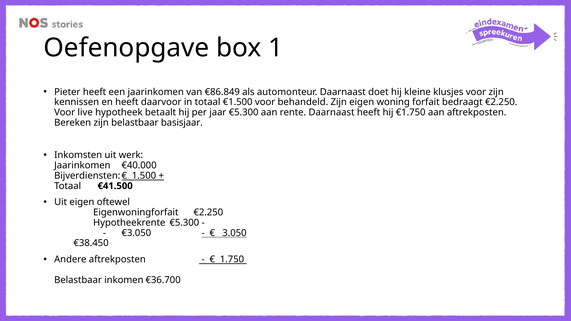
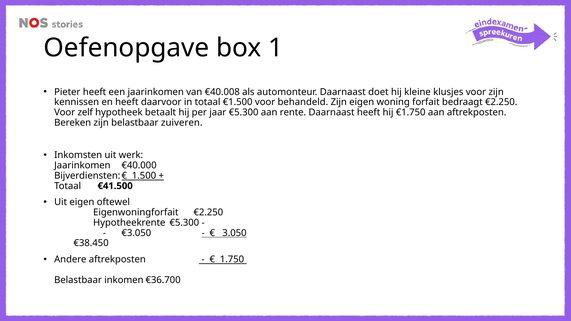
€86.849: €86.849 -> €40.008 (222, 92)
live: live -> zelf (85, 113)
basisjaar: basisjaar -> zuiveren (182, 123)
